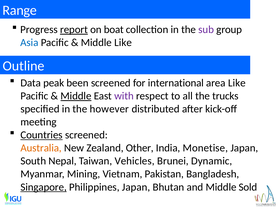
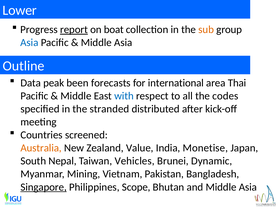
Range: Range -> Lower (20, 10)
sub colour: purple -> orange (206, 29)
Like: Like -> Asia (123, 42)
been screened: screened -> forecasts (111, 83)
area Like: Like -> Thai (237, 83)
Middle underline: present -> none (76, 96)
with colour: purple -> blue (124, 96)
trucks: trucks -> codes (225, 96)
however: however -> stranded (109, 109)
Countries underline: present -> none (42, 135)
Other: Other -> Value (140, 148)
Philippines Japan: Japan -> Scope (136, 187)
and Middle Sold: Sold -> Asia (248, 187)
